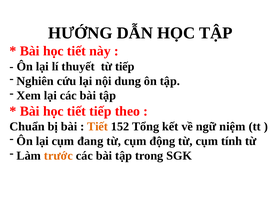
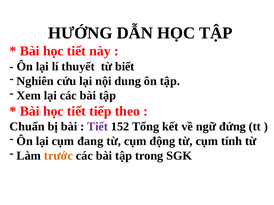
từ tiếp: tiếp -> biết (125, 67)
Tiết colour: orange -> purple (98, 127)
niệm: niệm -> đứng (232, 127)
